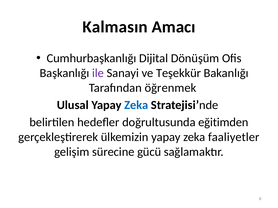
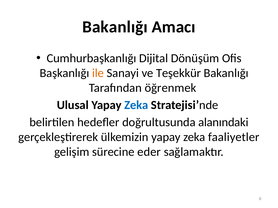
Kalmasın: Kalmasın -> Bakanlığı (115, 27)
ile colour: purple -> orange (98, 73)
eğitimden: eğitimden -> alanındaki (223, 123)
gücü: gücü -> eder (149, 152)
